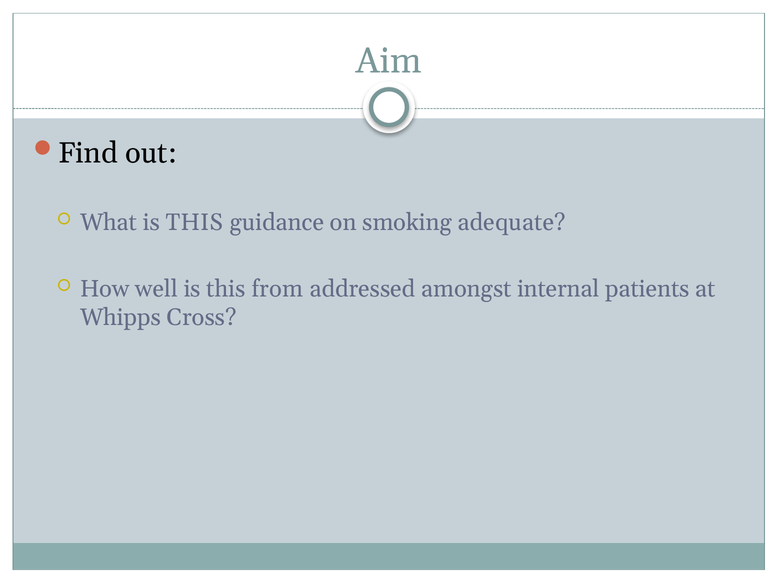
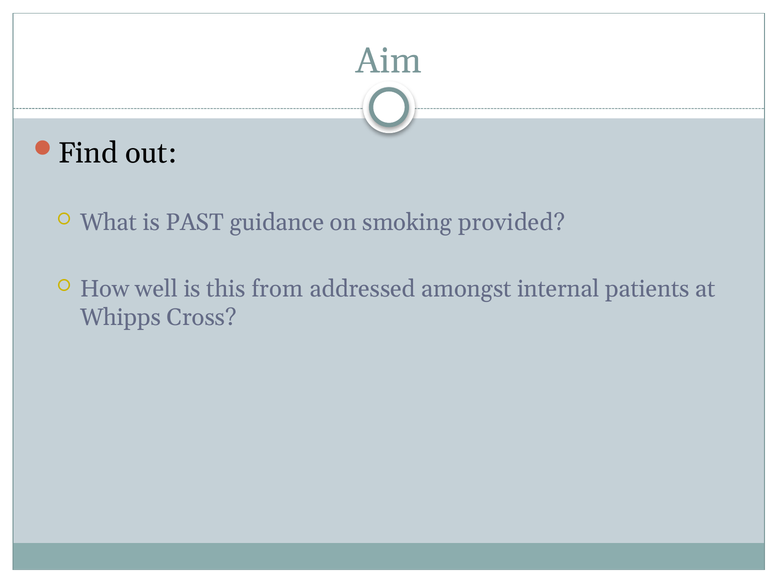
What is THIS: THIS -> PAST (195, 223)
adequate: adequate -> provided (512, 223)
